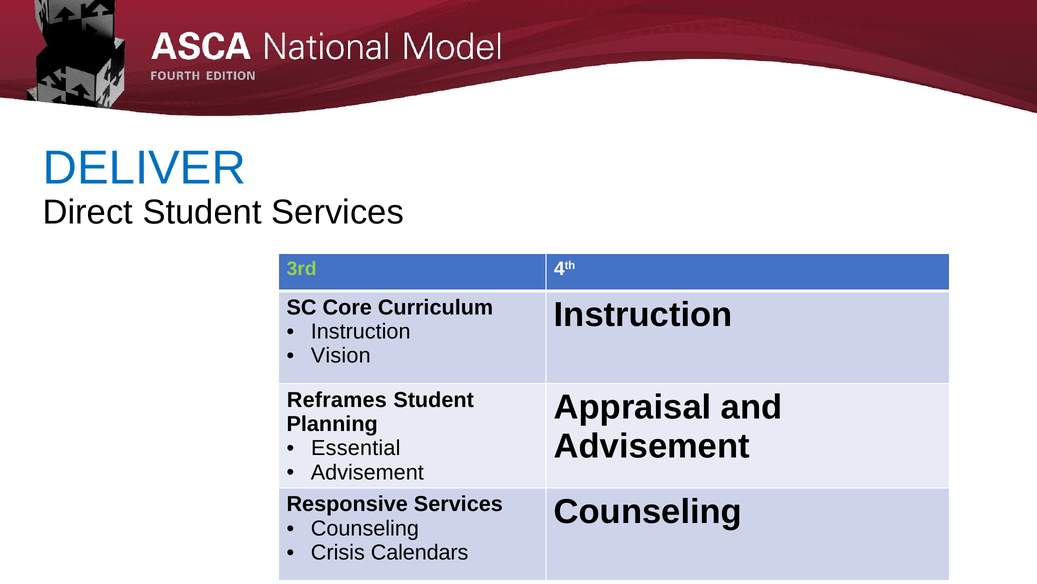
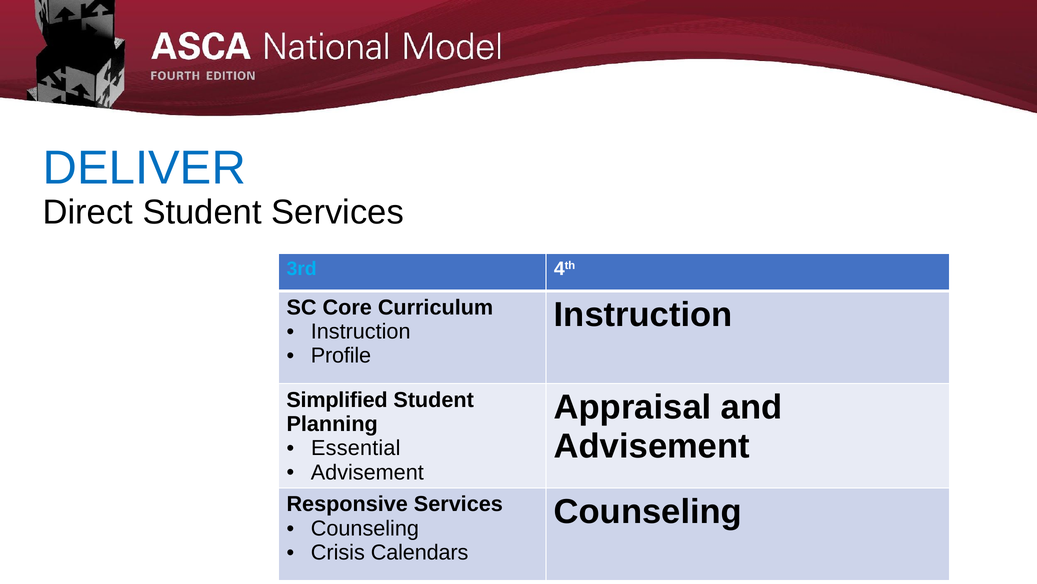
3rd colour: light green -> light blue (302, 268)
Vision: Vision -> Profile (341, 355)
Reframes: Reframes -> Simplified (337, 400)
